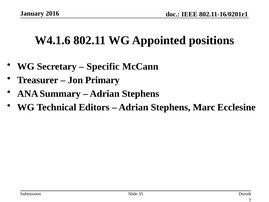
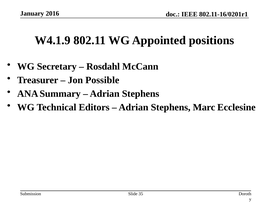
W4.1.6: W4.1.6 -> W4.1.9 (53, 40)
Specific: Specific -> Rosdahl (103, 66)
Primary: Primary -> Possible (102, 80)
